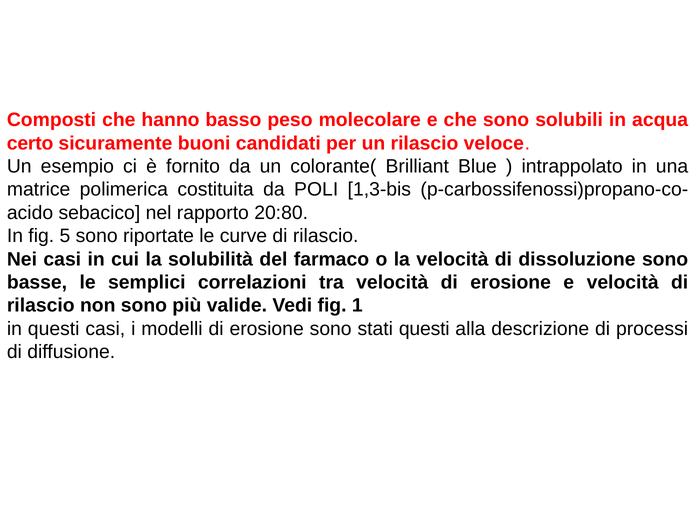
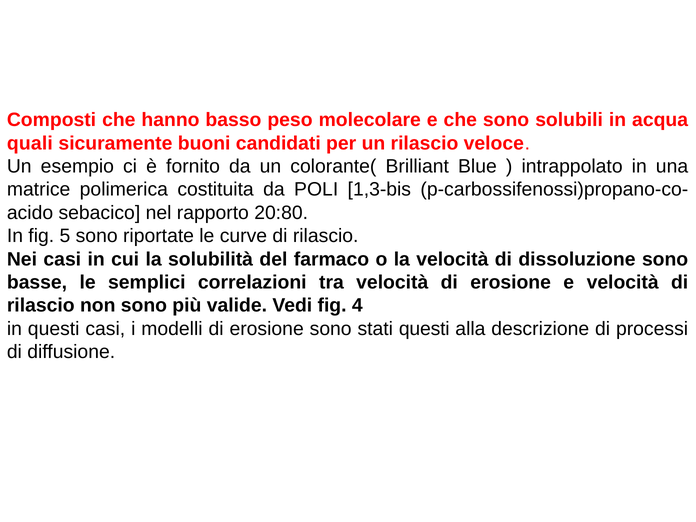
certo: certo -> quali (30, 143)
1: 1 -> 4 (357, 306)
